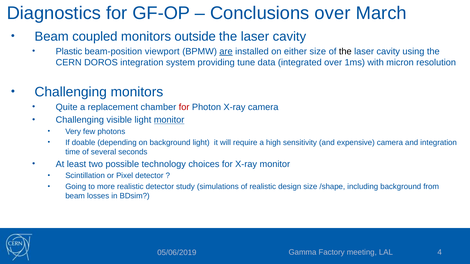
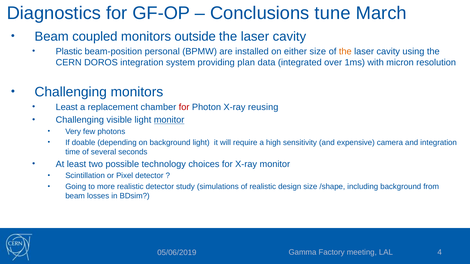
Conclusions over: over -> tune (333, 13)
viewport: viewport -> personal (162, 51)
are underline: present -> none (226, 51)
the colour: black -> orange (345, 51)
tune: tune -> plan (246, 62)
Quite: Quite -> Least (67, 107)
X-ray camera: camera -> reusing (263, 107)
